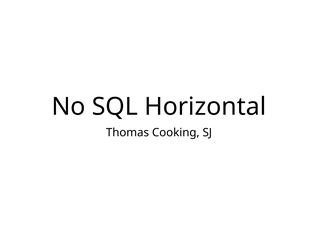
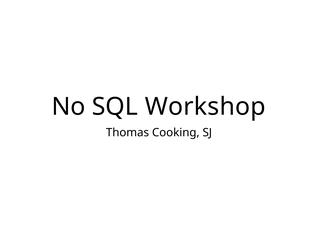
Horizontal: Horizontal -> Workshop (205, 106)
